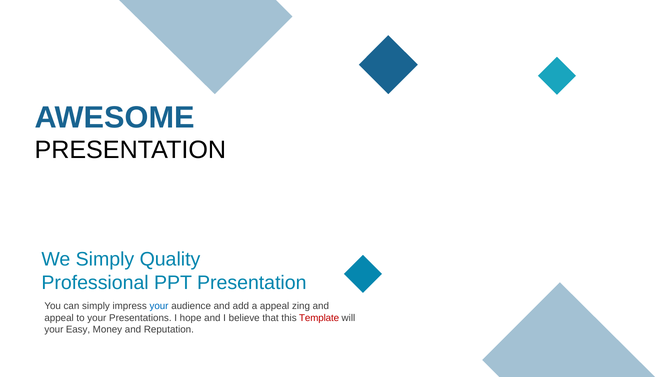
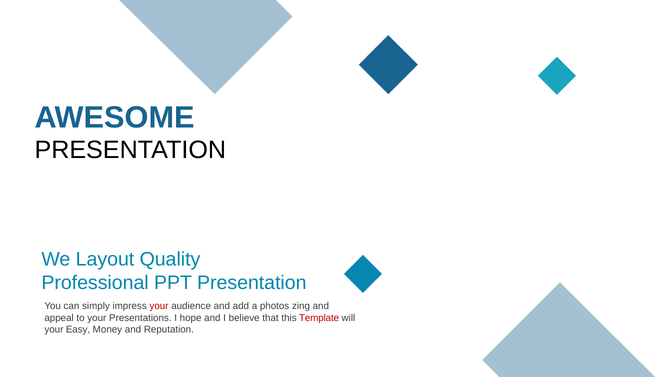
We Simply: Simply -> Layout (105, 259)
your colour: blue -> red (159, 306)
a appeal: appeal -> photos (275, 306)
